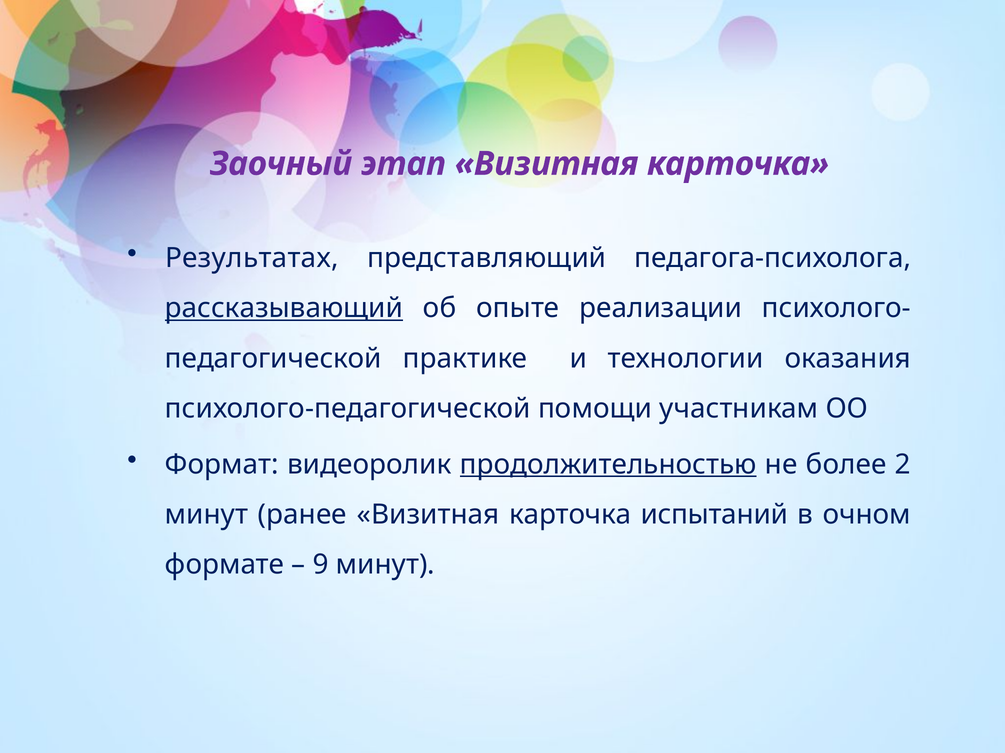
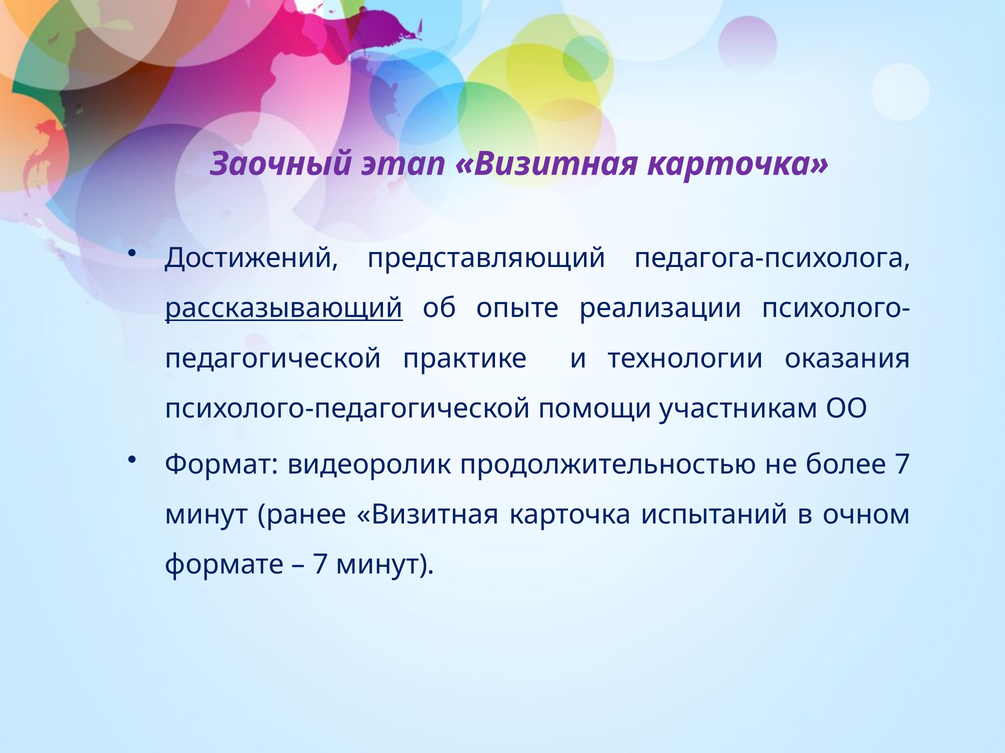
Результатах: Результатах -> Достижений (252, 258)
продолжительностью underline: present -> none (608, 465)
более 2: 2 -> 7 (903, 465)
9: 9 -> 7 (321, 565)
